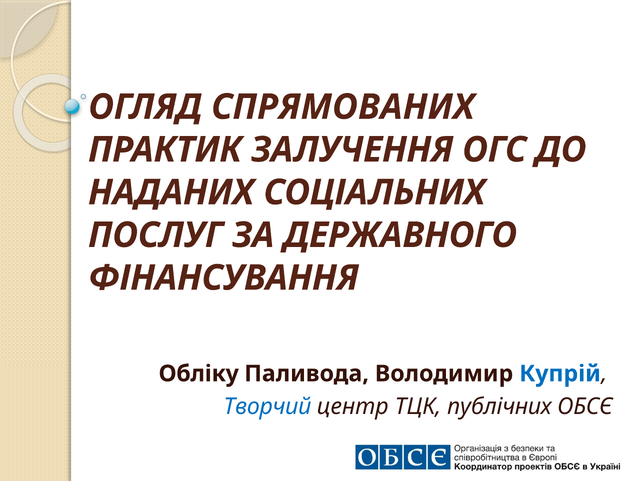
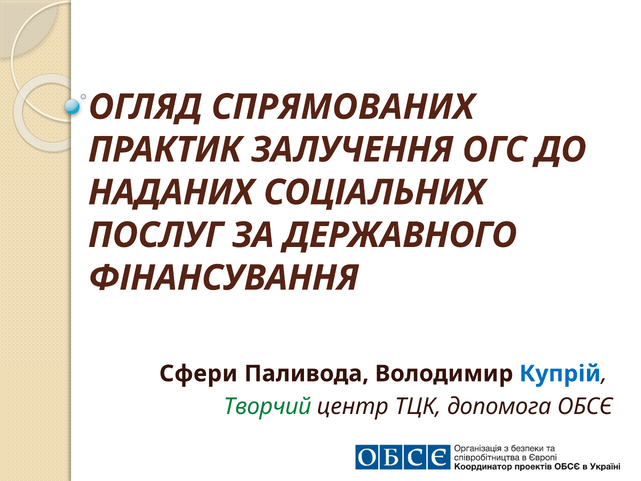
Обліку: Обліку -> Сфери (198, 373)
Творчий colour: blue -> green (267, 407)
публічних: публічних -> допомога (499, 407)
